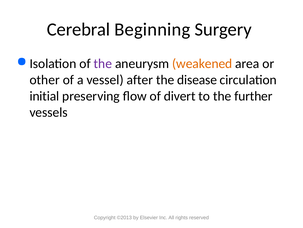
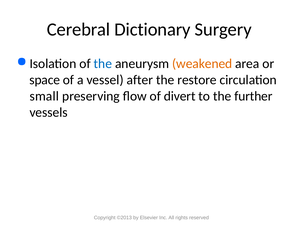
Beginning: Beginning -> Dictionary (152, 29)
the colour: purple -> blue (103, 64)
other: other -> space (45, 80)
disease: disease -> restore (197, 80)
initial: initial -> small (44, 96)
